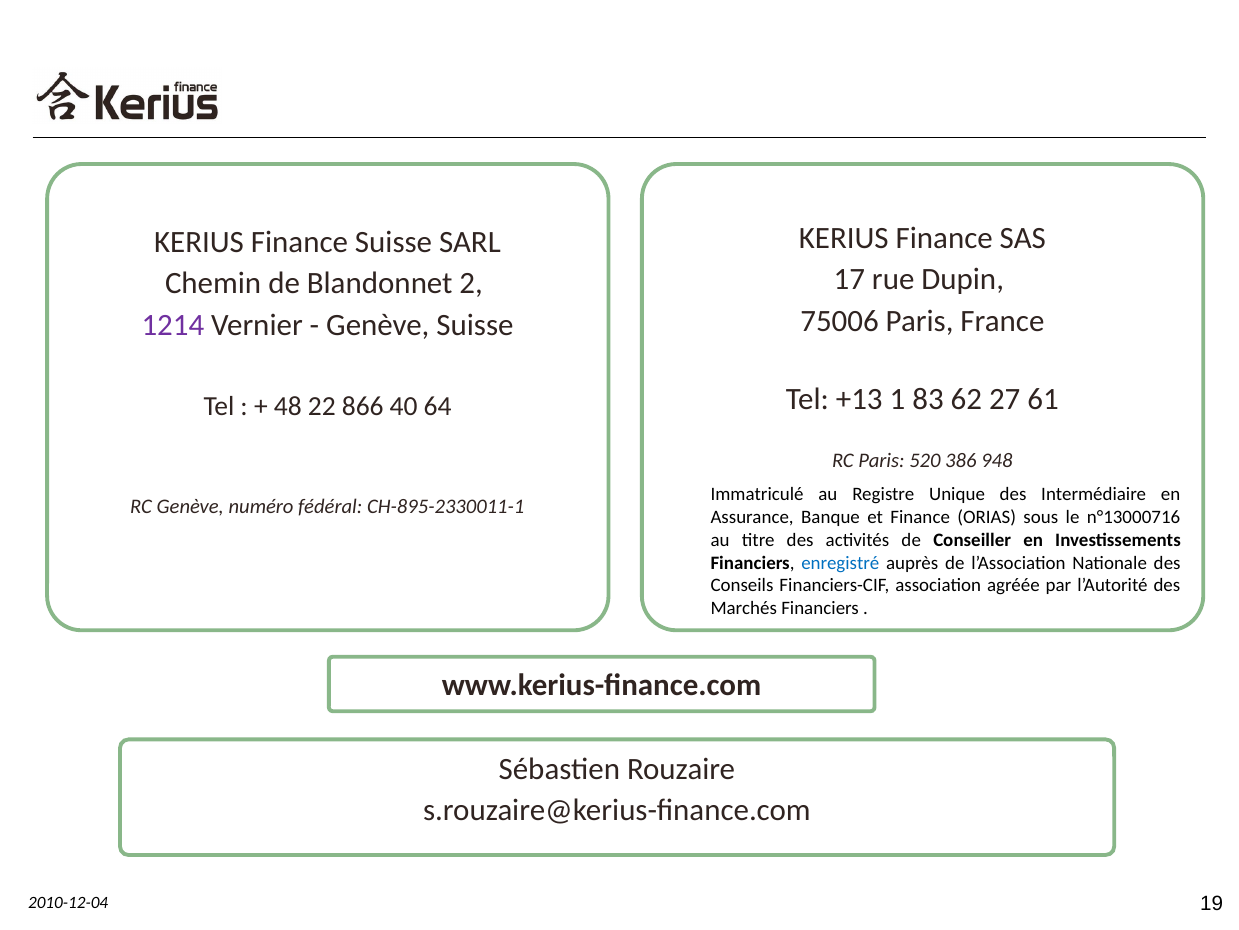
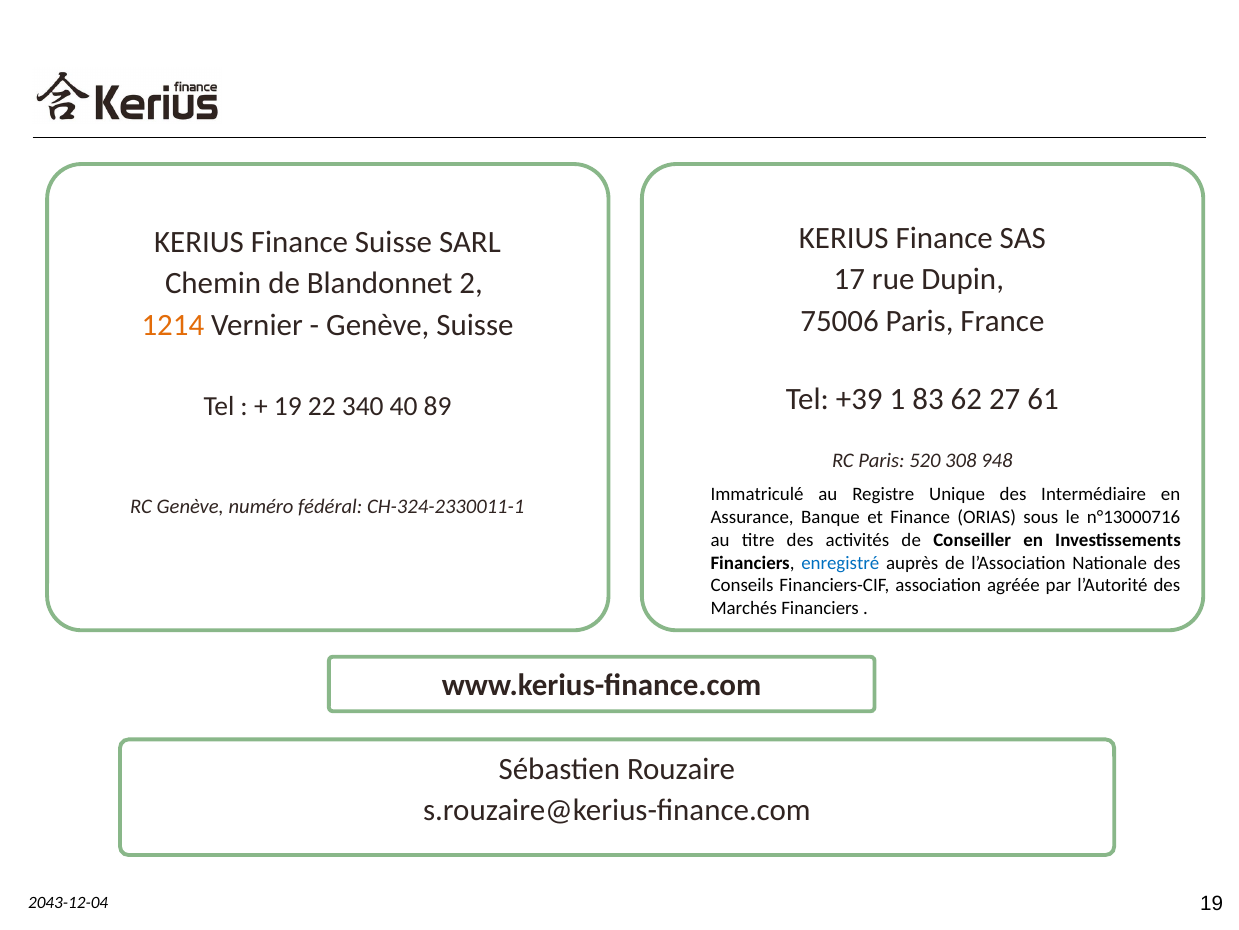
1214 colour: purple -> orange (173, 325)
+13: +13 -> +39 (859, 399)
48: 48 -> 19 (288, 406)
866: 866 -> 340 (363, 406)
64: 64 -> 89 (438, 406)
386: 386 -> 308 (961, 460)
CH-895-2330011-1: CH-895-2330011-1 -> CH-324-2330011-1 (446, 506)
2010-12-04: 2010-12-04 -> 2043-12-04 (68, 902)
